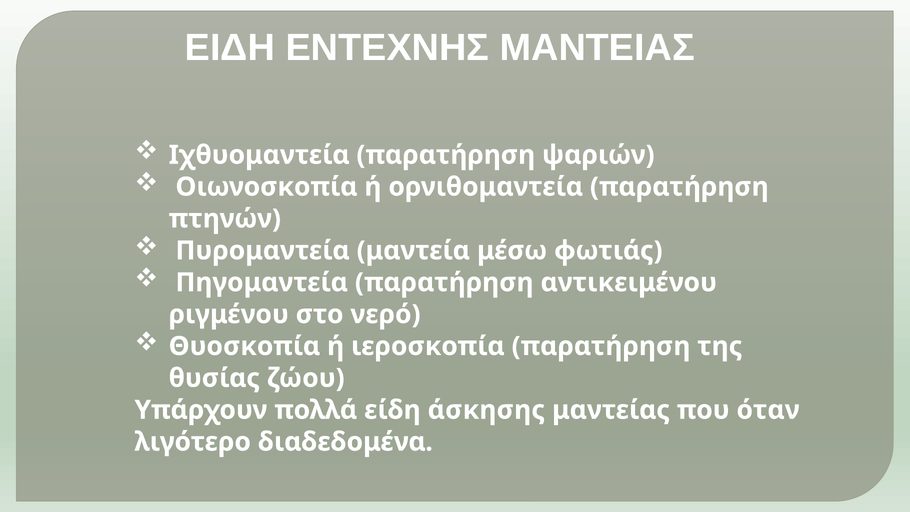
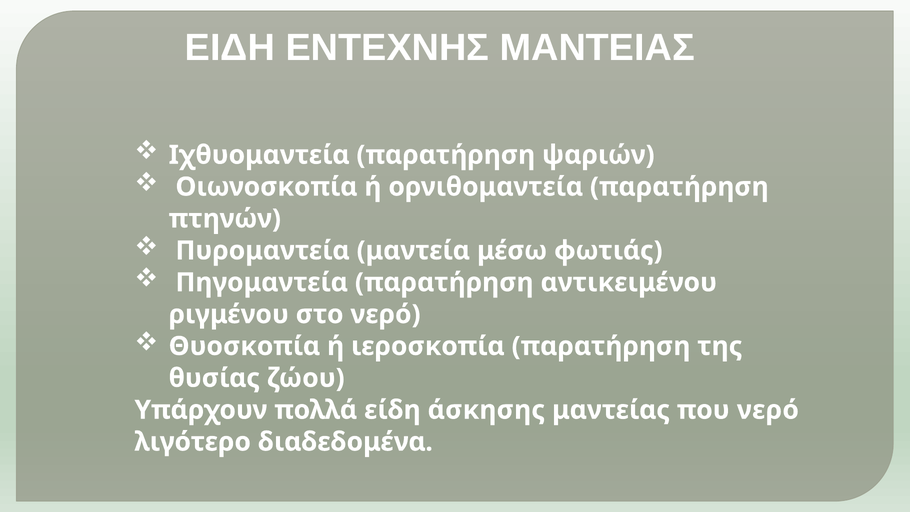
που όταν: όταν -> νερό (768, 410)
